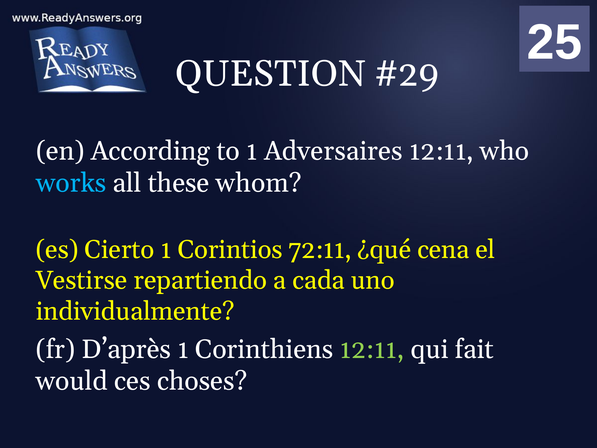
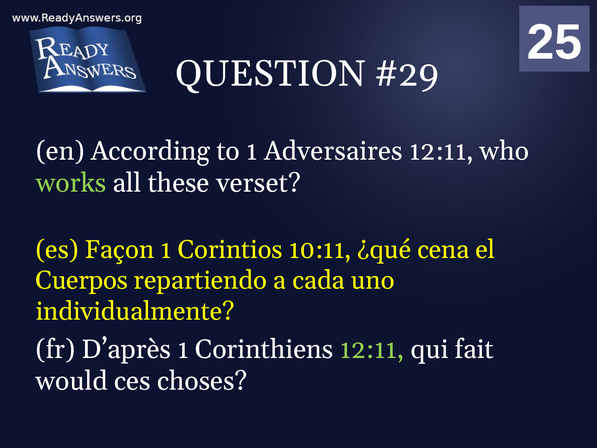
works colour: light blue -> light green (71, 183)
whom: whom -> verset (259, 183)
Cierto: Cierto -> Façon (119, 249)
72:11: 72:11 -> 10:11 (320, 249)
Vestirse: Vestirse -> Cuerpos (82, 280)
